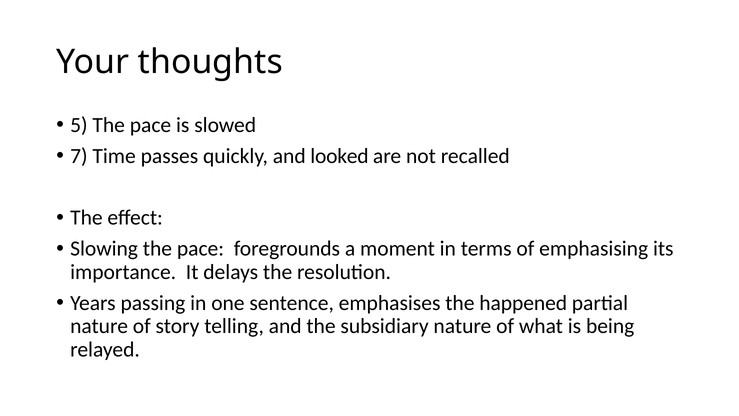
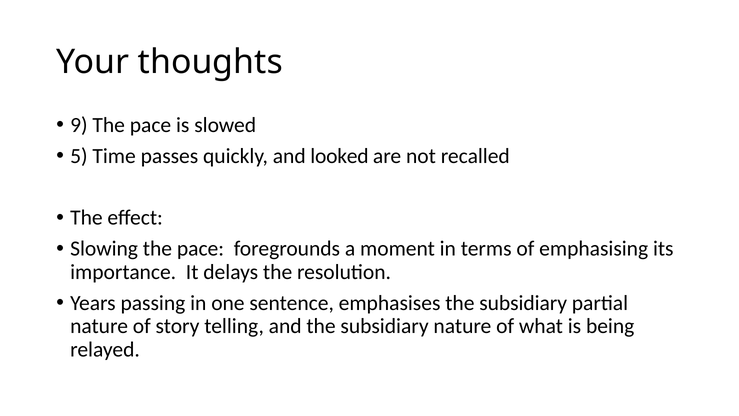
5: 5 -> 9 (79, 125)
7: 7 -> 5 (79, 156)
emphasises the happened: happened -> subsidiary (523, 303)
